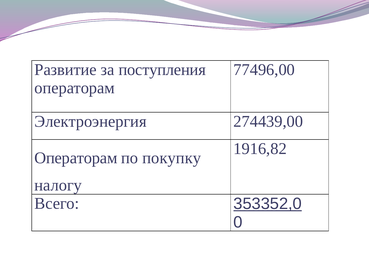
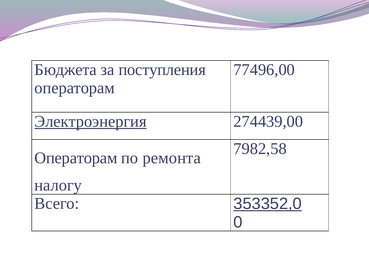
Развитие: Развитие -> Бюджета (66, 70)
Электроэнергия underline: none -> present (91, 121)
1916,82: 1916,82 -> 7982,58 (260, 149)
покупку: покупку -> ремонта (172, 158)
